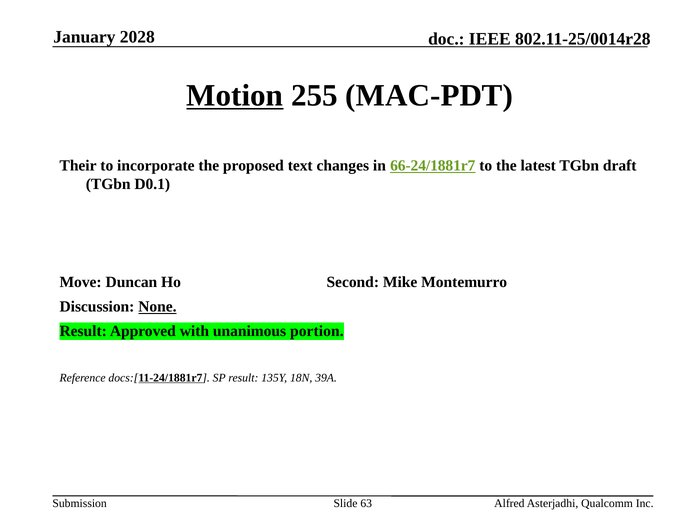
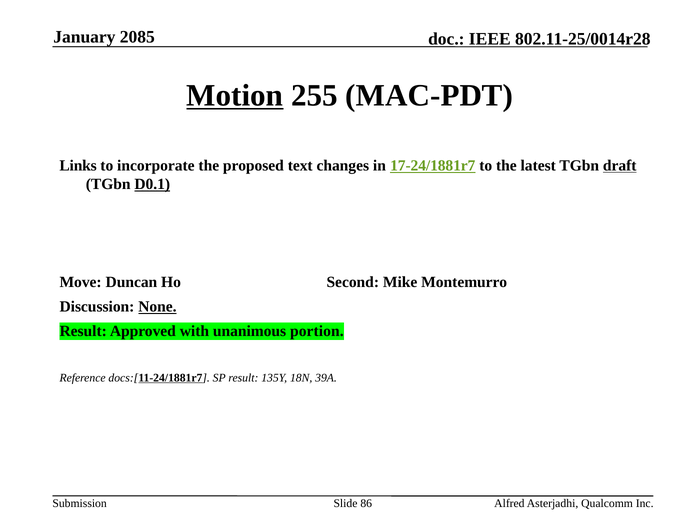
2028: 2028 -> 2085 (137, 37)
Their: Their -> Links (78, 166)
66-24/1881r7: 66-24/1881r7 -> 17-24/1881r7 (433, 166)
draft underline: none -> present (620, 166)
D0.1 underline: none -> present (152, 184)
63: 63 -> 86 (366, 504)
